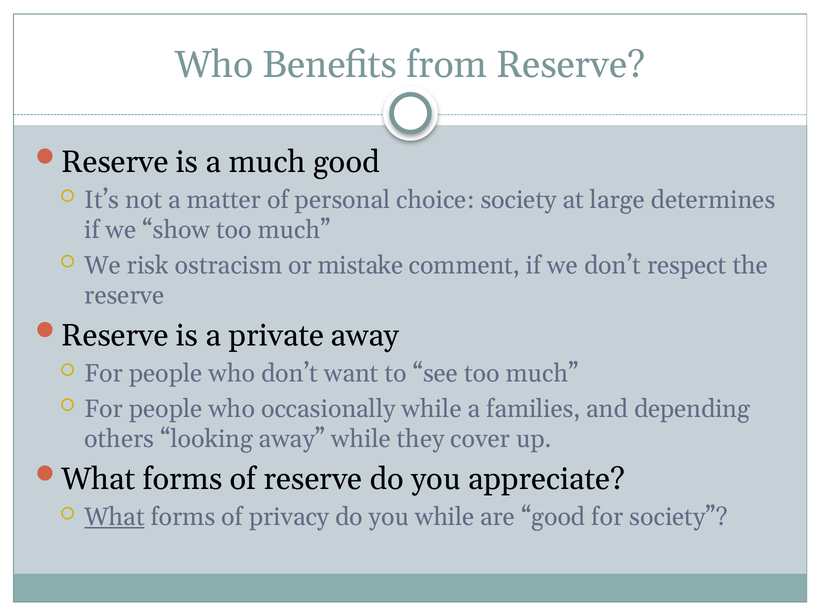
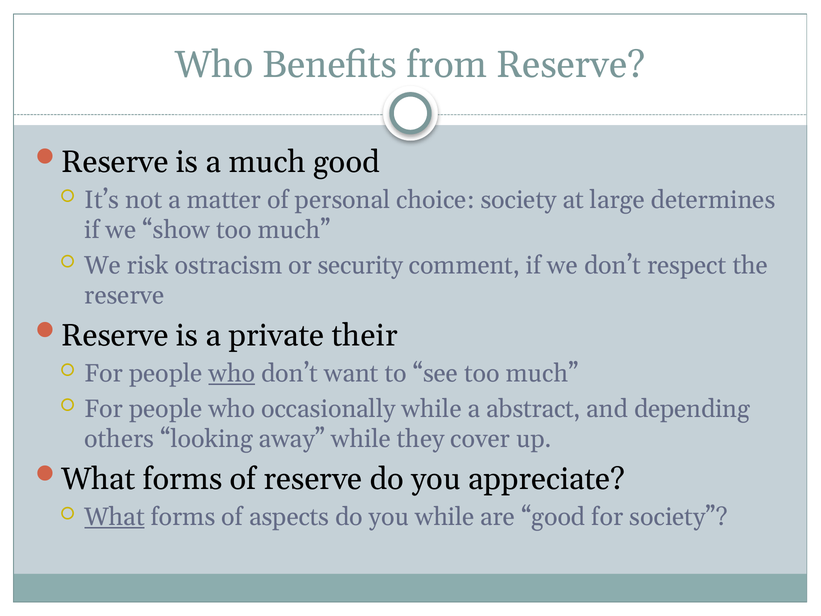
mistake: mistake -> security (360, 265)
private away: away -> their (365, 335)
who underline: none -> present (232, 373)
families: families -> abstract (533, 409)
privacy: privacy -> aspects (289, 517)
